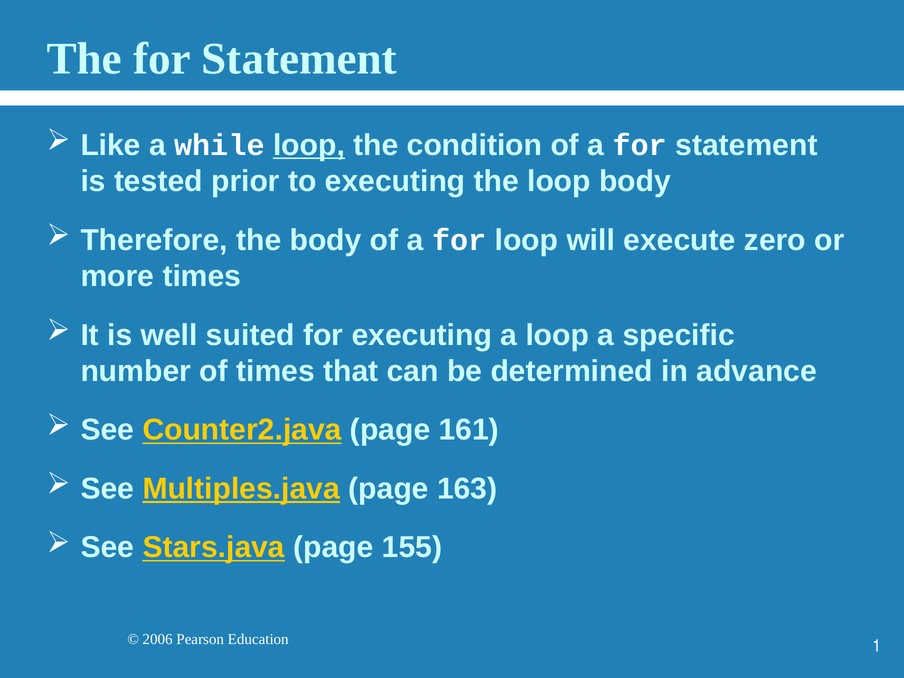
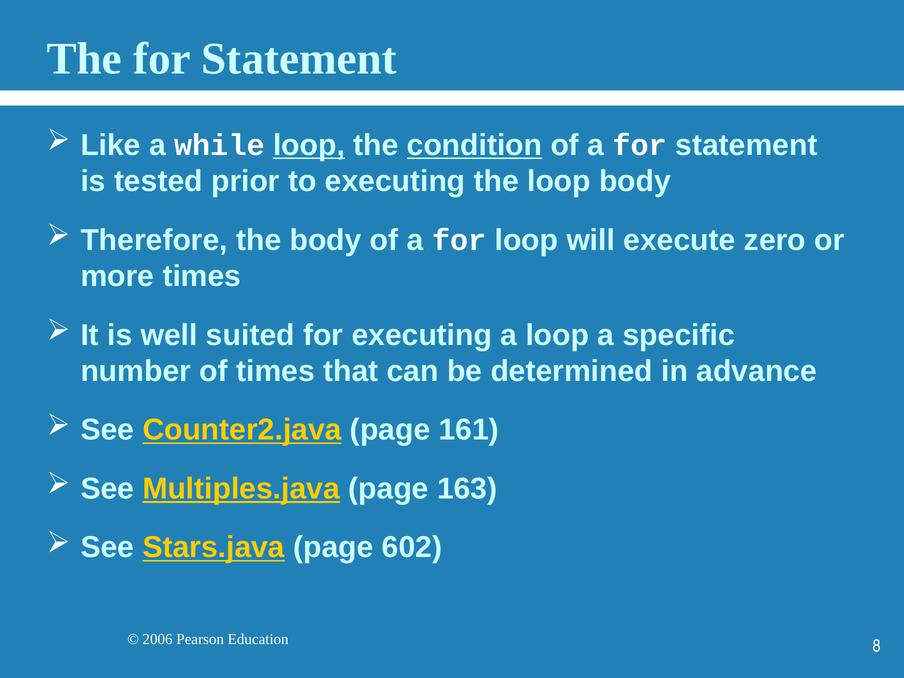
condition underline: none -> present (474, 145)
155: 155 -> 602 (412, 548)
1: 1 -> 8 (877, 646)
